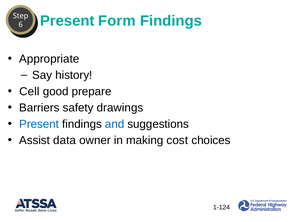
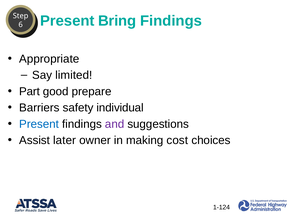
Form: Form -> Bring (117, 21)
history: history -> limited (74, 75)
Cell: Cell -> Part (29, 92)
drawings: drawings -> individual (120, 108)
and colour: blue -> purple (115, 124)
data: data -> later (65, 141)
